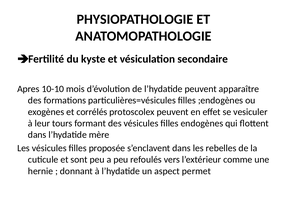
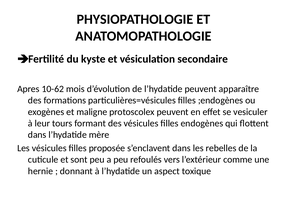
10-10: 10-10 -> 10-62 (53, 89)
corrélés: corrélés -> maligne (92, 112)
permet: permet -> toxique (196, 171)
